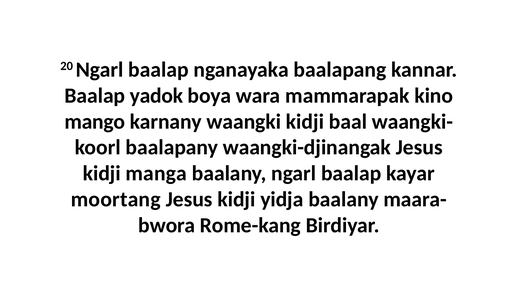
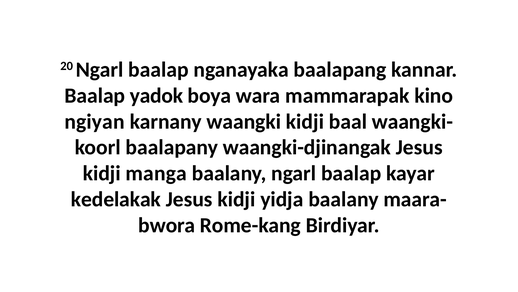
mango: mango -> ngiyan (95, 121)
moortang: moortang -> kedelakak (116, 199)
